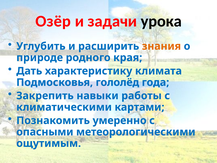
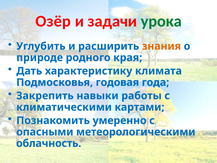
урока colour: black -> green (161, 21)
гололёд: гололёд -> годовая (117, 82)
ощутимым: ощутимым -> облачность (49, 143)
